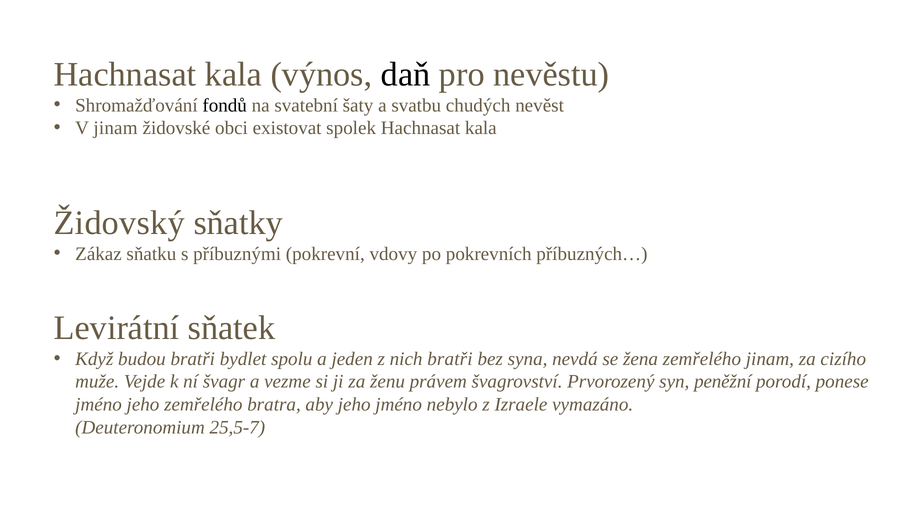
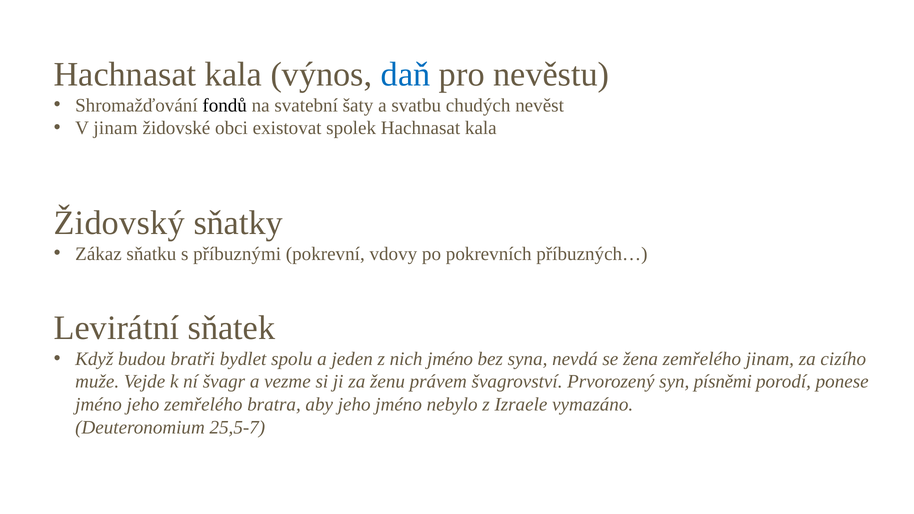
daň colour: black -> blue (406, 74)
nich bratři: bratři -> jméno (450, 359)
peněžní: peněžní -> písněmi (723, 382)
